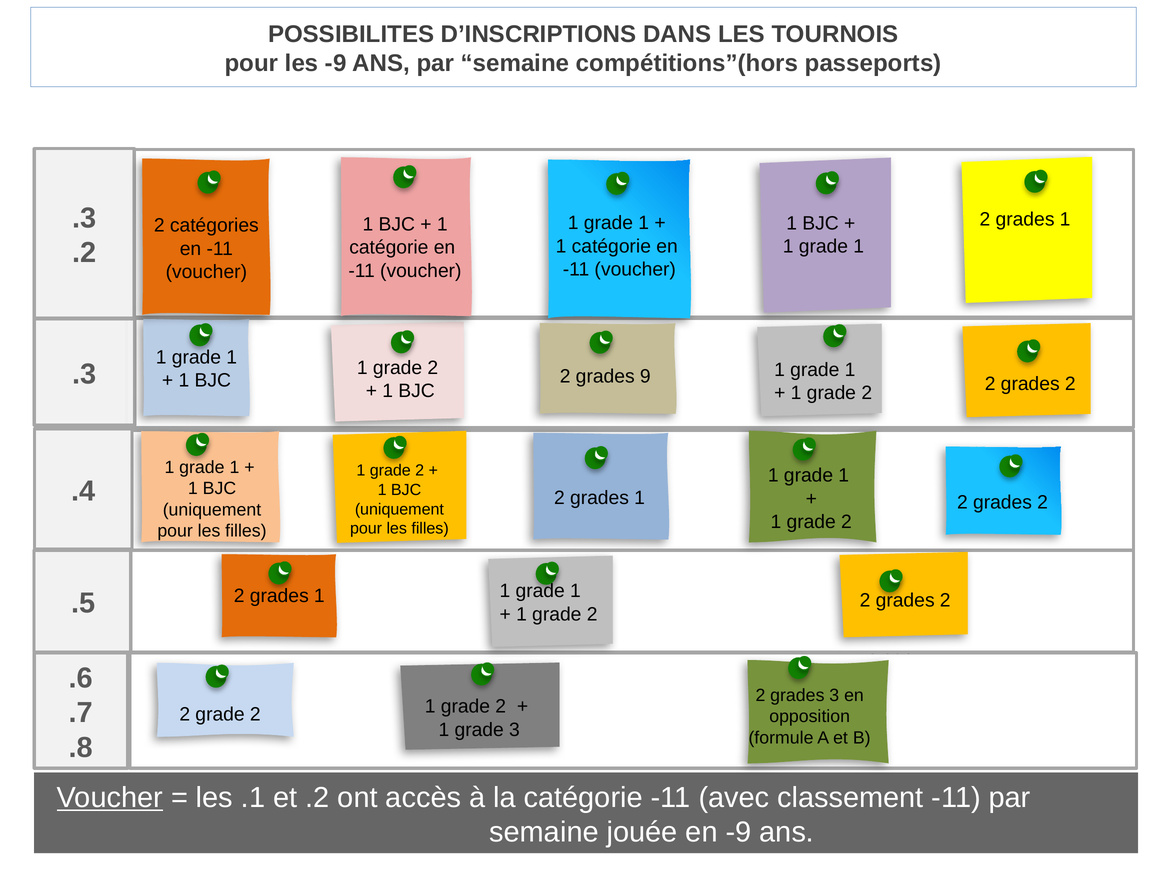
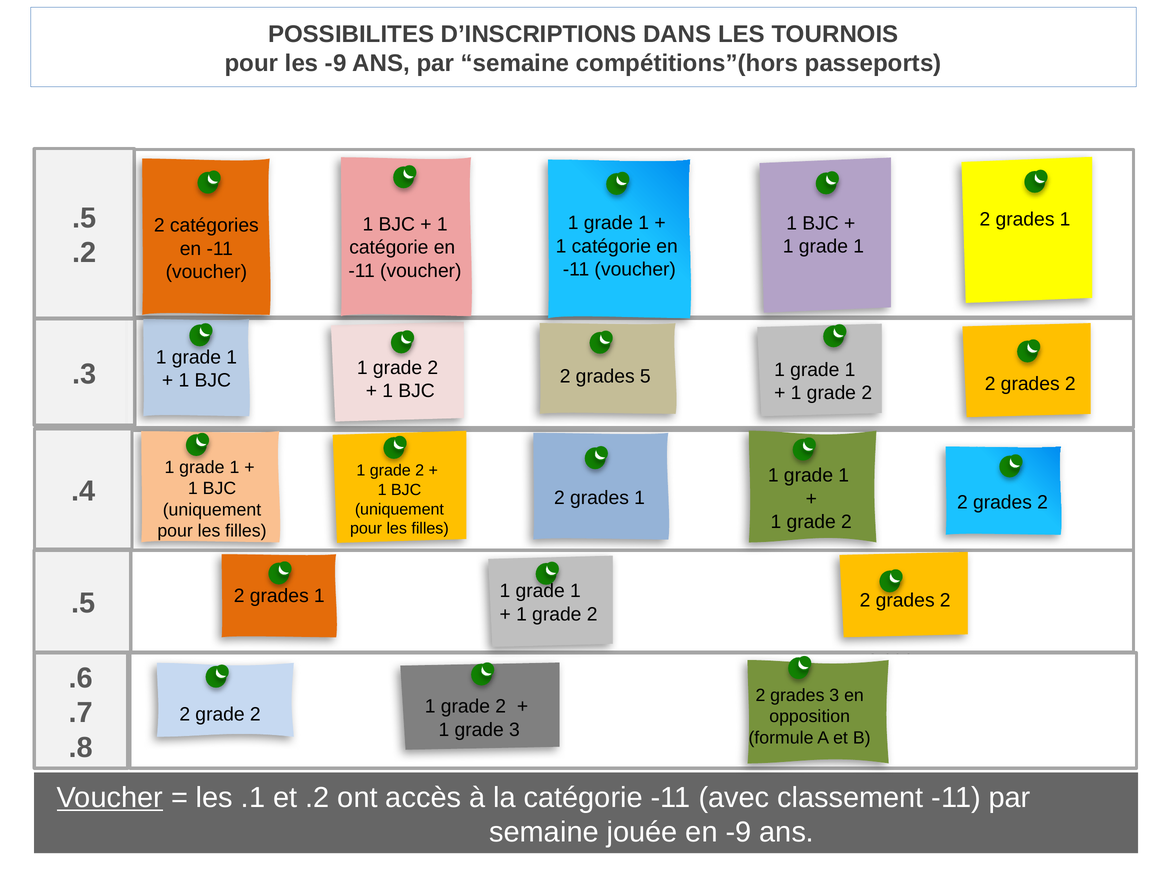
.3: .3 -> .5 (84, 218)
9: 9 -> 5 (645, 376)
